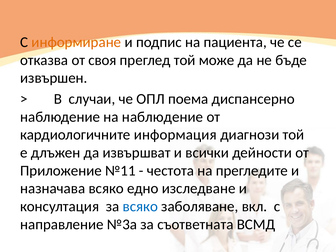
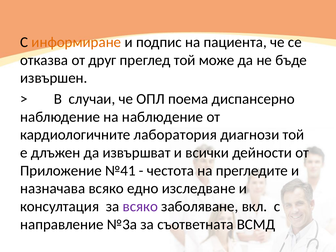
своя: своя -> друг (102, 60)
информация: информация -> лаборатория (175, 135)
№11: №11 -> №41 (120, 171)
всяко colour: blue -> purple (140, 206)
